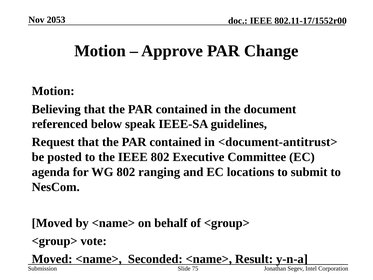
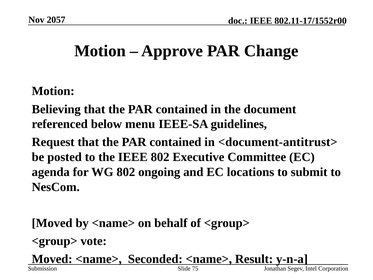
2053: 2053 -> 2057 (56, 20)
speak: speak -> menu (140, 124)
ranging: ranging -> ongoing (159, 172)
